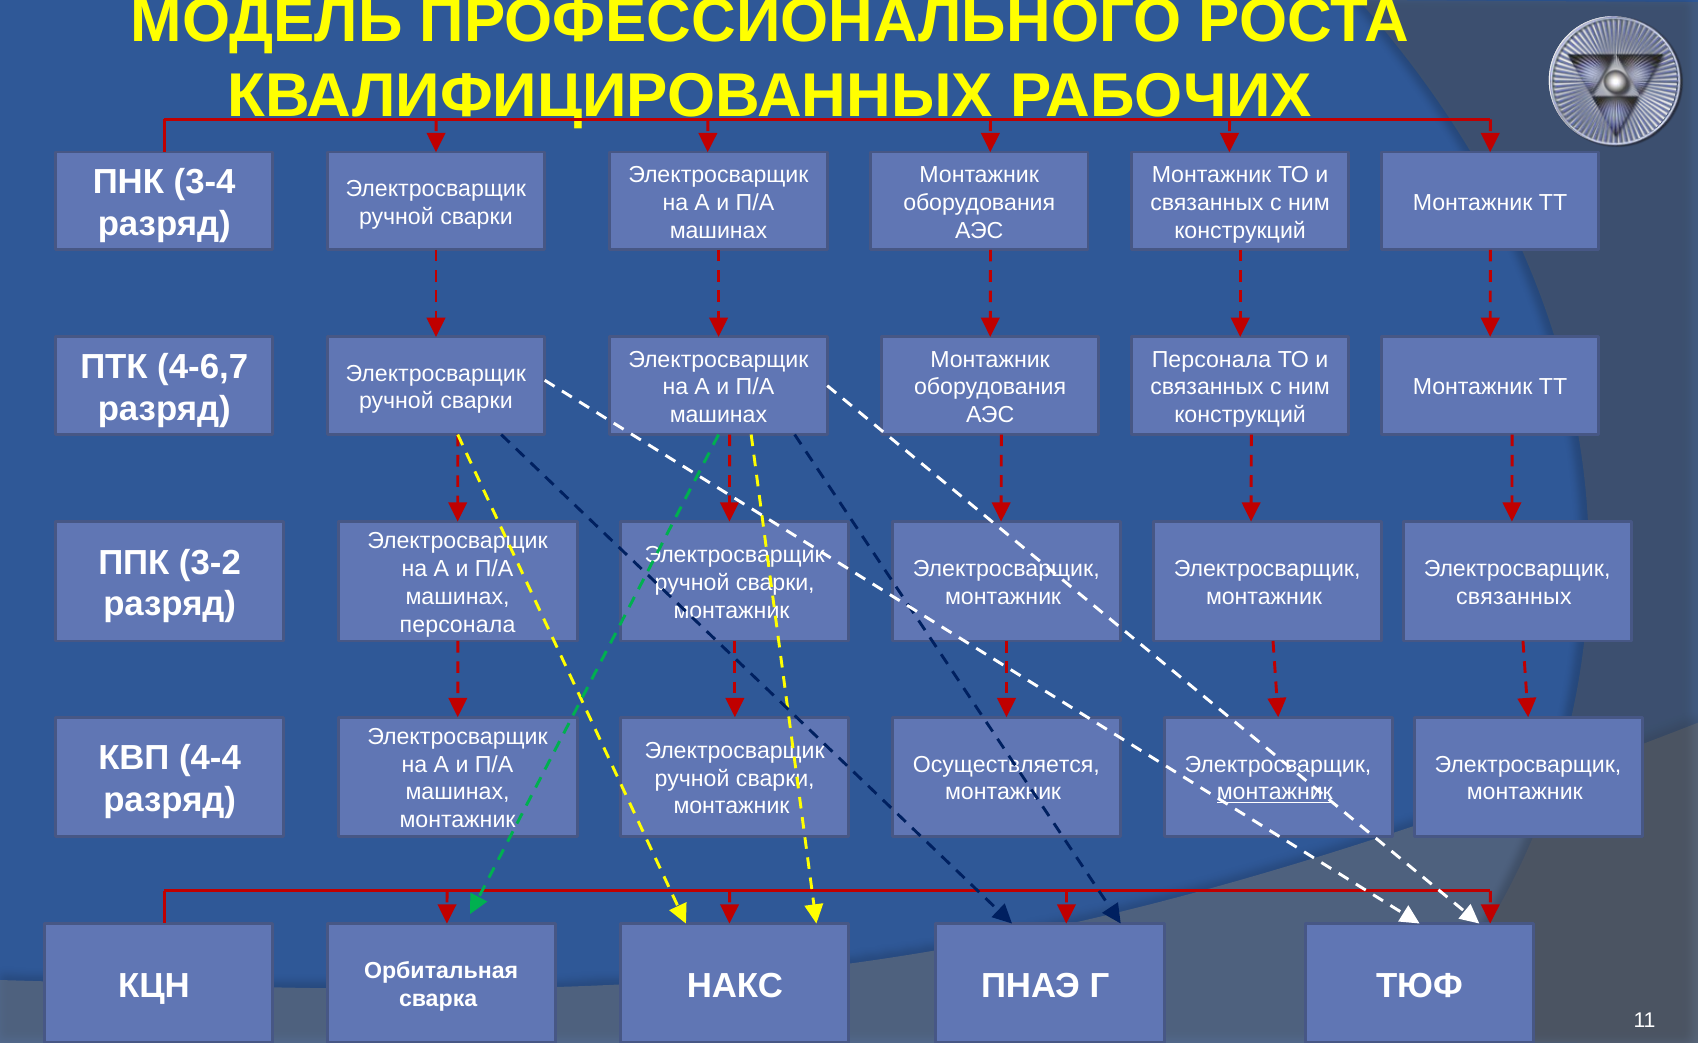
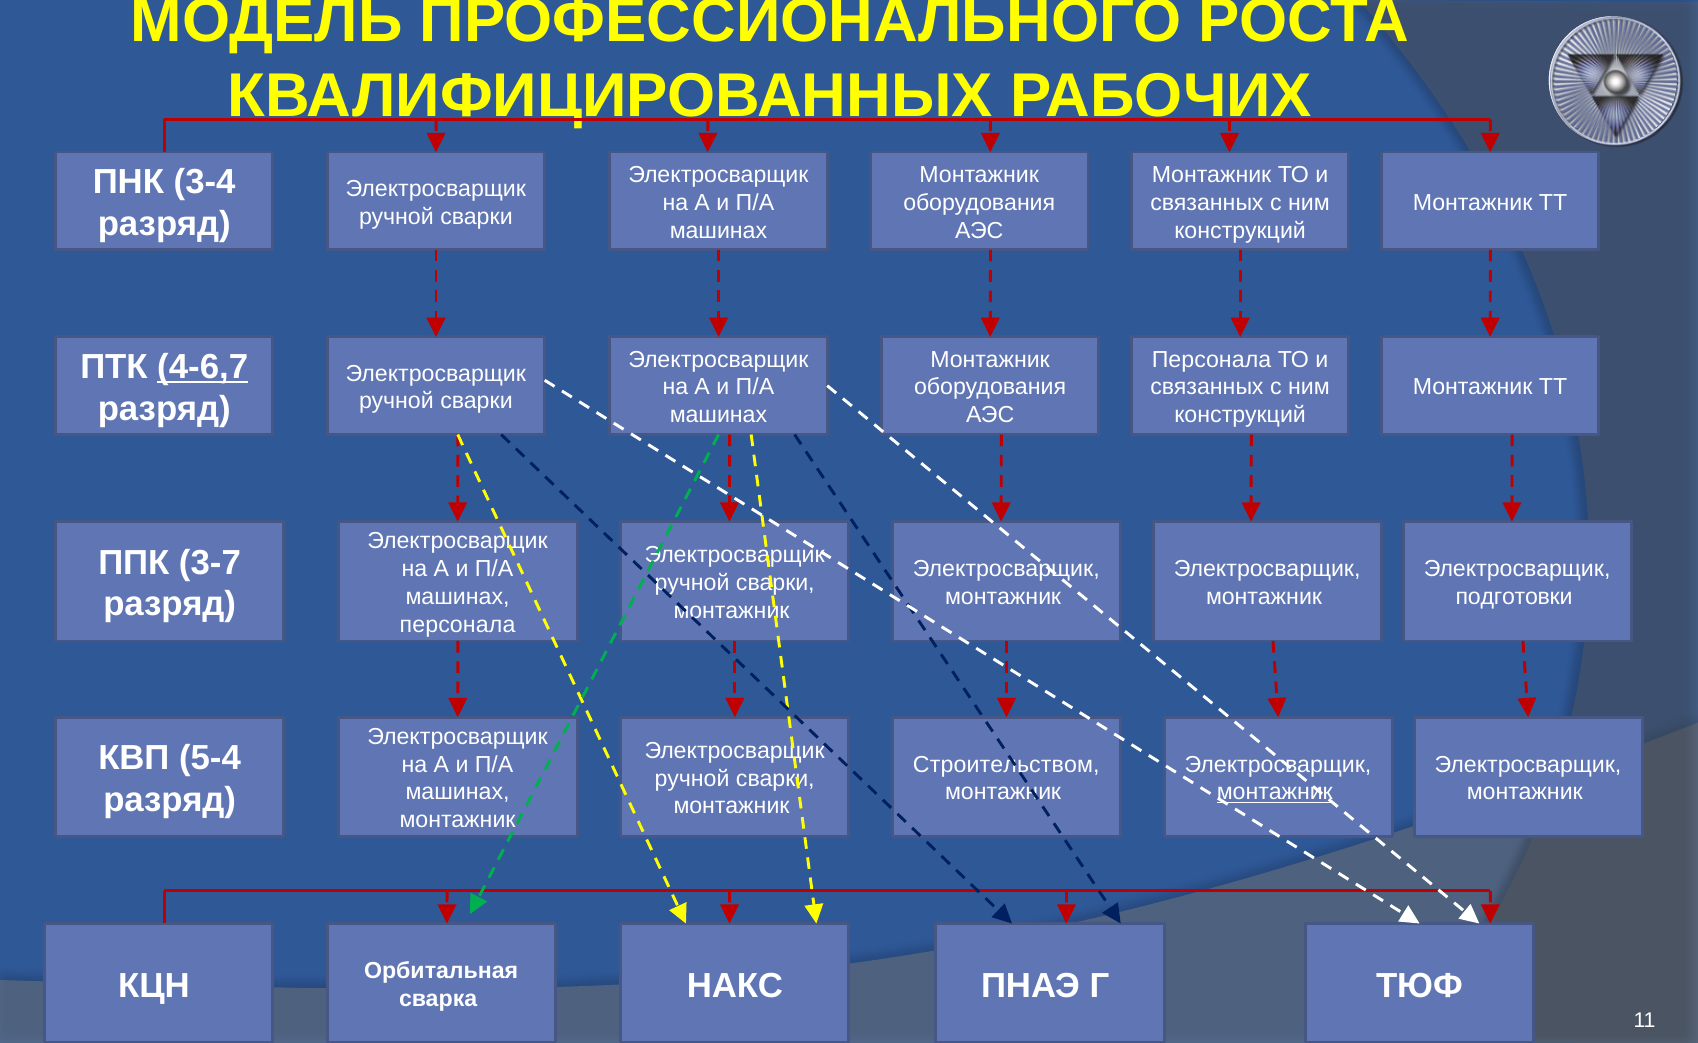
4-6,7 underline: none -> present (203, 367)
3-2: 3-2 -> 3-7 (210, 563)
связанных: связанных -> подготовки (1514, 597)
4-4: 4-4 -> 5-4 (210, 759)
Осуществляется: Осуществляется -> Строительством (1006, 765)
